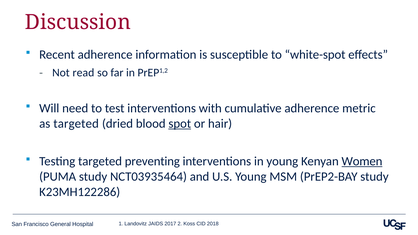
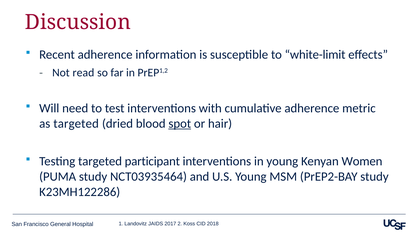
white-spot: white-spot -> white-limit (315, 55)
preventing: preventing -> participant (152, 161)
Women underline: present -> none (362, 161)
